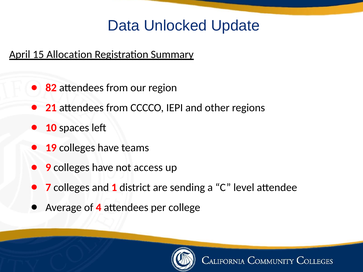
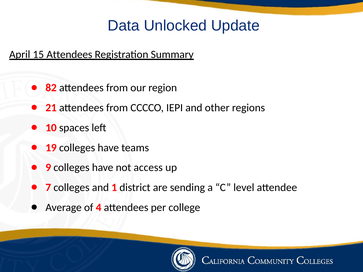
15 Allocation: Allocation -> Attendees (69, 55)
